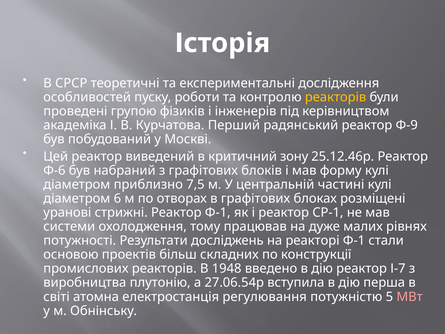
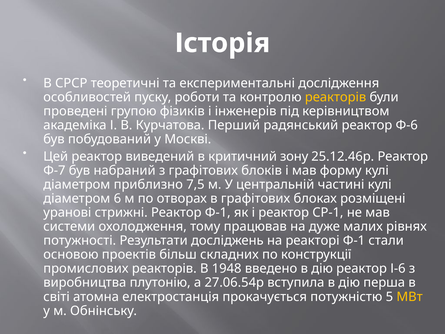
Ф-9: Ф-9 -> Ф-6 (407, 125)
Ф-6: Ф-6 -> Ф-7 (54, 170)
І-7: І-7 -> І-6 (398, 268)
регулювання: регулювання -> прокачується (265, 296)
МВт colour: pink -> yellow (410, 296)
